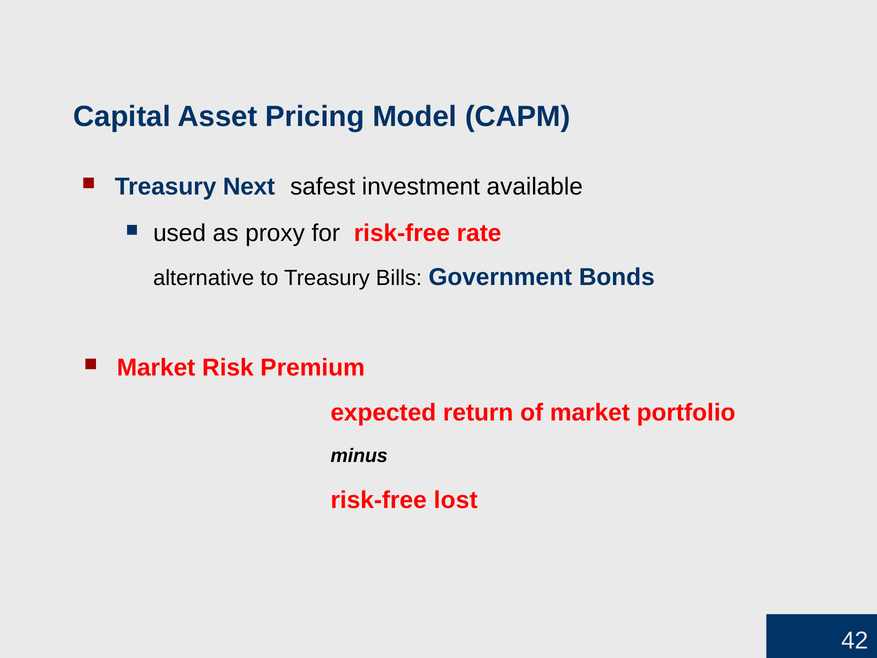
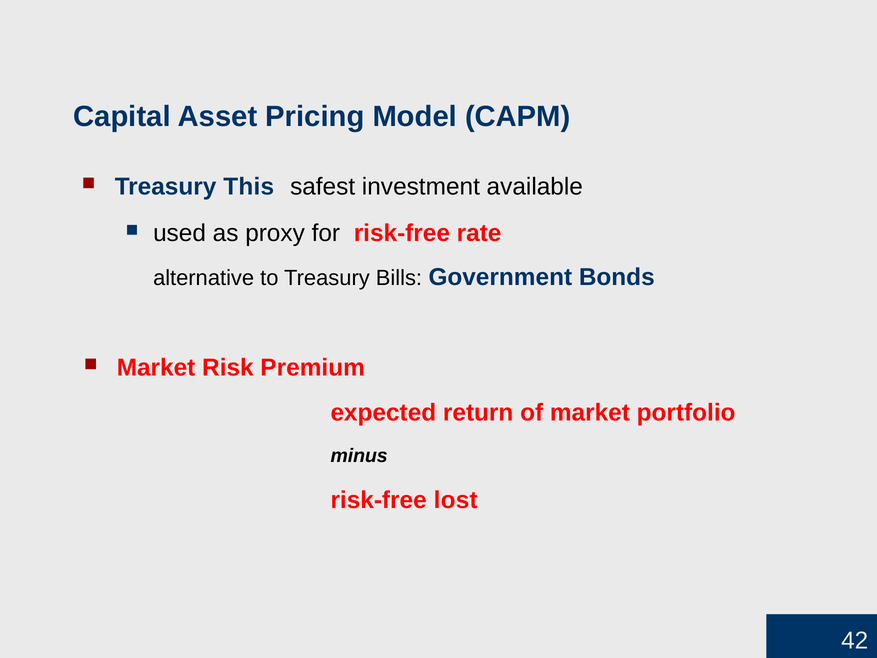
Next: Next -> This (249, 187)
